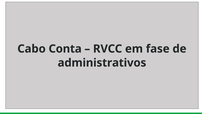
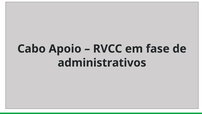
Conta: Conta -> Apoio (65, 49)
